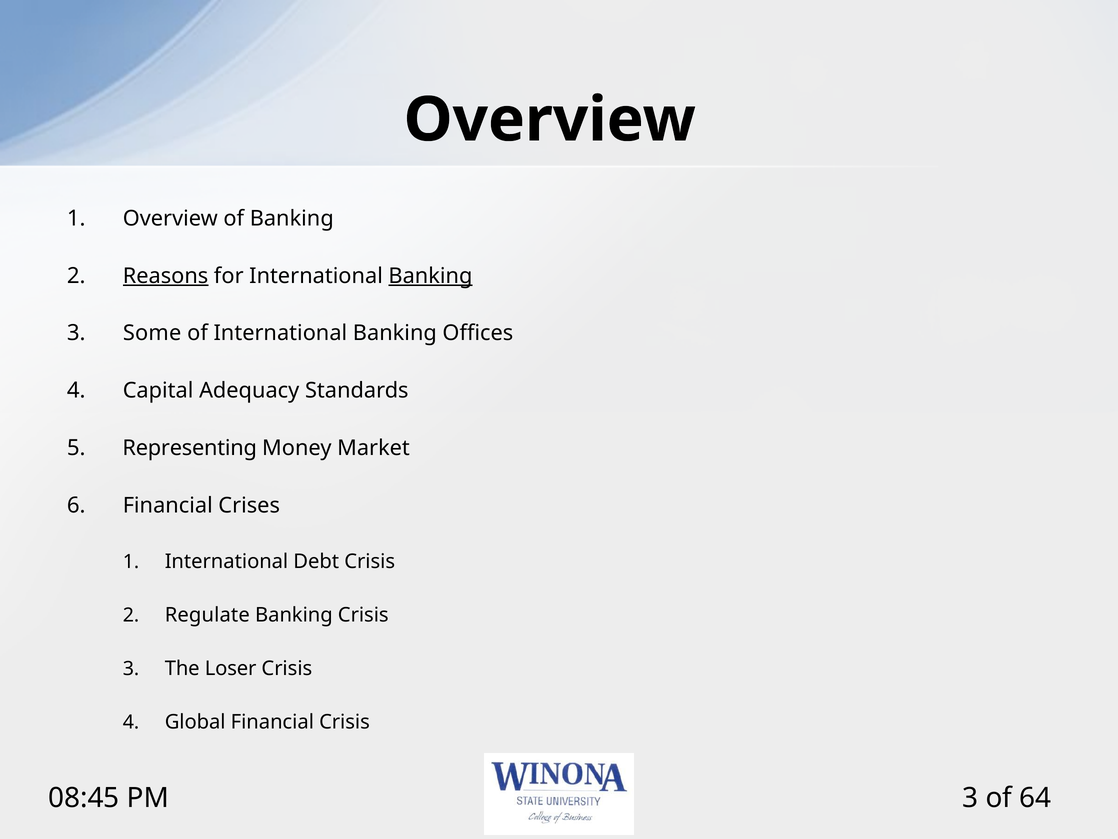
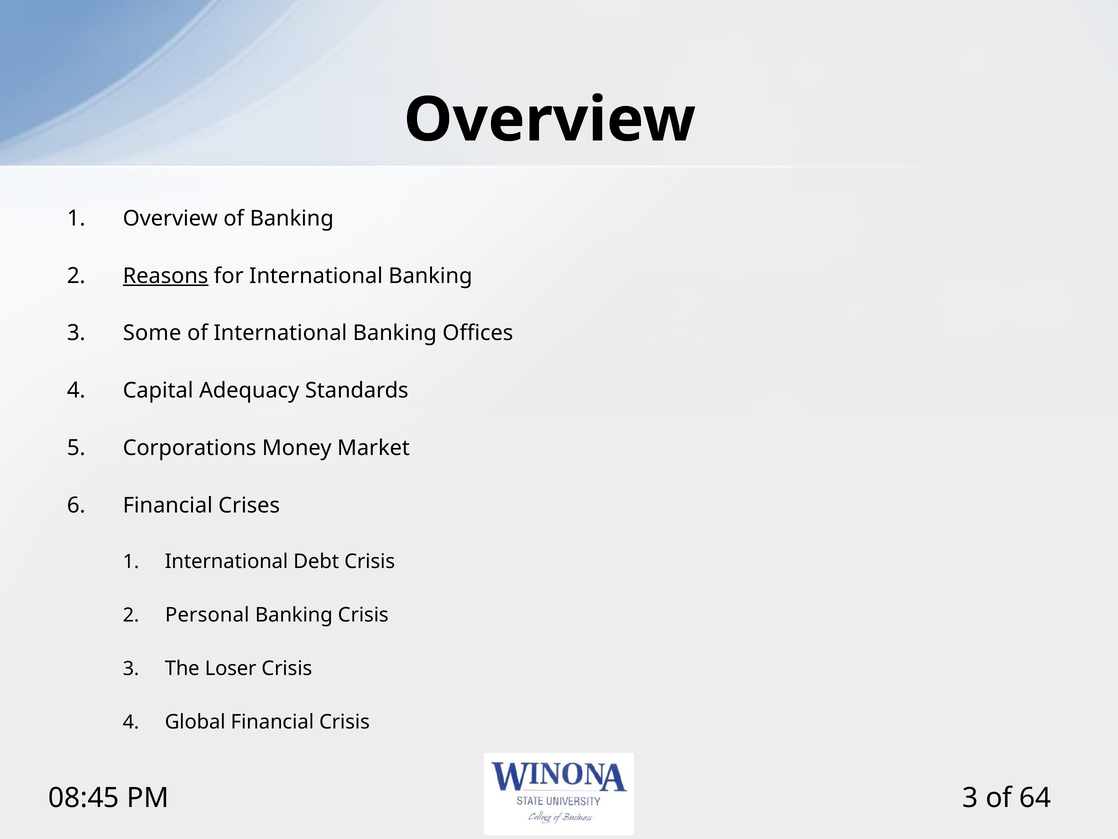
Banking underline: present -> none (430, 276)
Representing: Representing -> Corporations (190, 448)
Regulate: Regulate -> Personal (207, 615)
